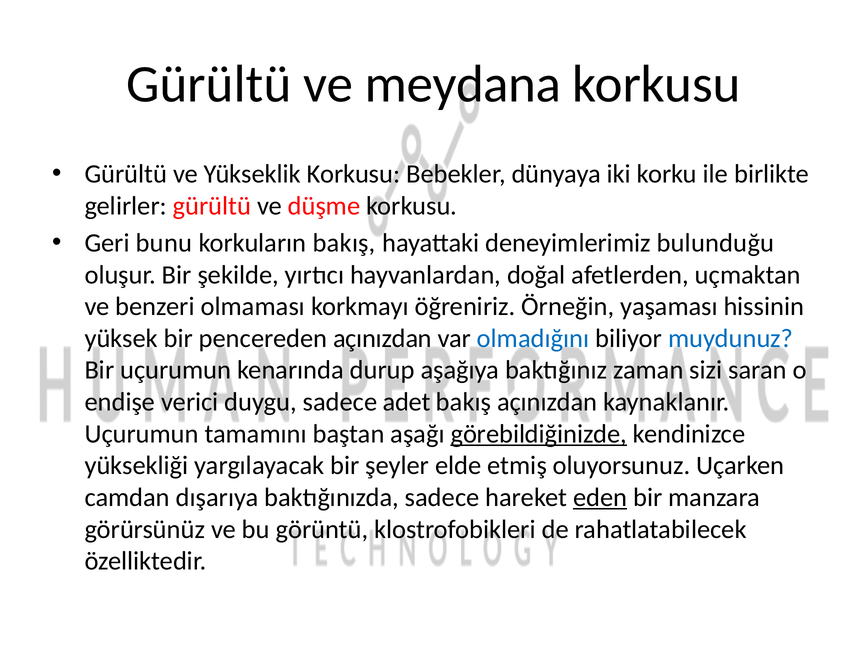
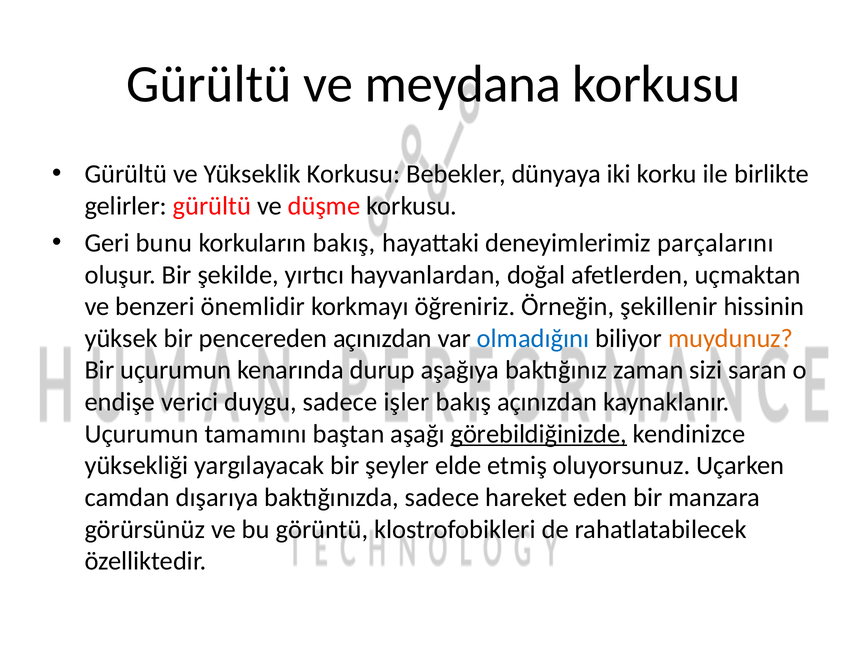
bulunduğu: bulunduğu -> parçalarını (715, 243)
olmaması: olmaması -> önemlidir (253, 307)
yaşaması: yaşaması -> şekillenir (669, 307)
muydunuz colour: blue -> orange (731, 338)
adet: adet -> işler (407, 402)
eden underline: present -> none (600, 497)
